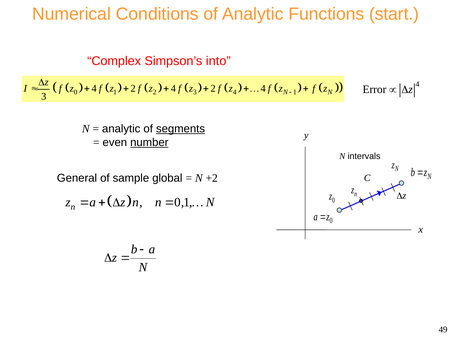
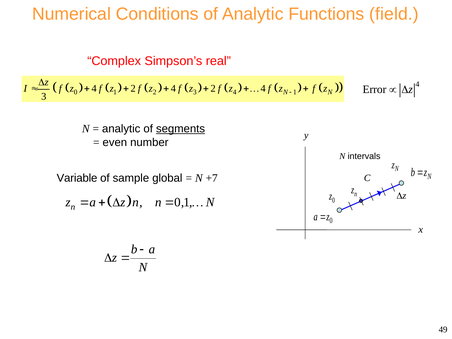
start: start -> field (394, 14)
into: into -> real (218, 61)
number underline: present -> none (149, 142)
General: General -> Variable (77, 178)
+2: +2 -> +7 (212, 178)
